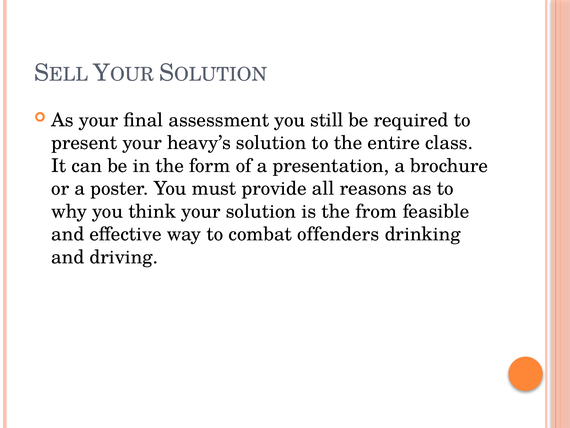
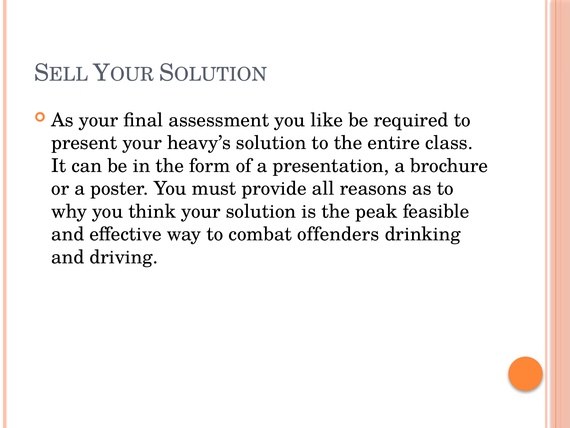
still: still -> like (327, 120)
from: from -> peak (376, 211)
